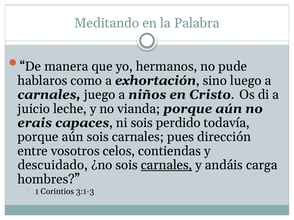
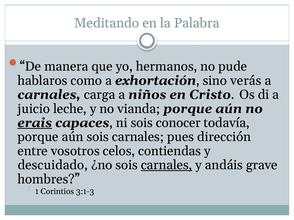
luego: luego -> verás (246, 81)
juego: juego -> carga (100, 95)
erais underline: none -> present (35, 123)
perdido: perdido -> conocer (178, 123)
carga: carga -> grave (262, 165)
